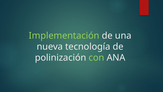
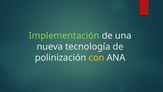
con colour: light green -> yellow (96, 58)
